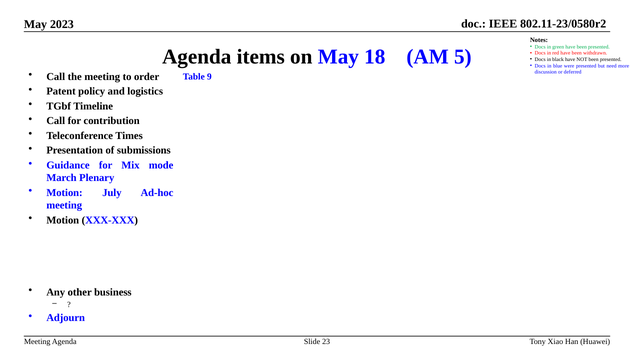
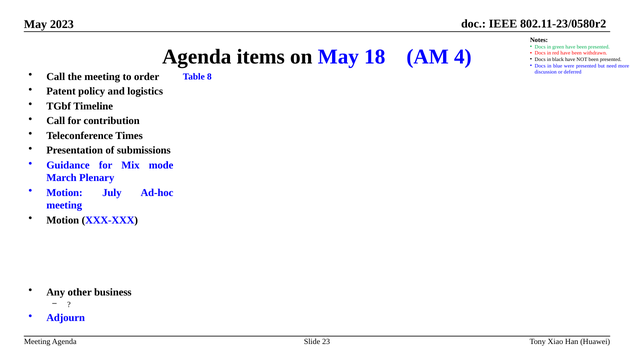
5: 5 -> 4 (463, 57)
9: 9 -> 8 (209, 77)
